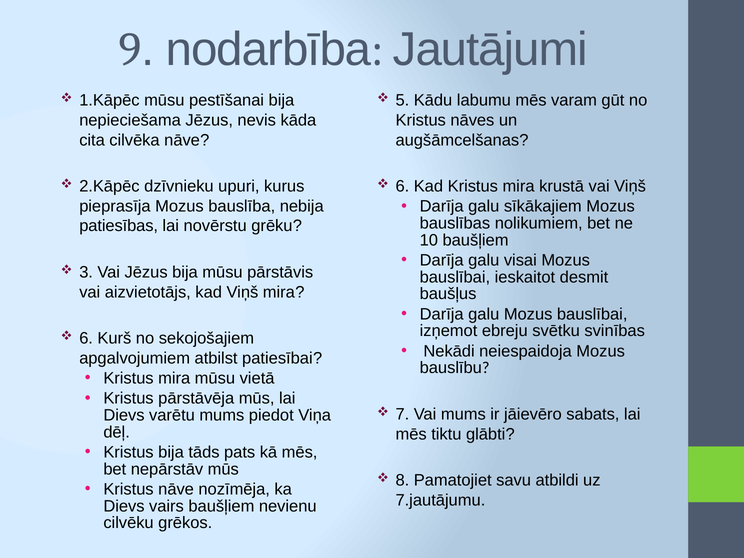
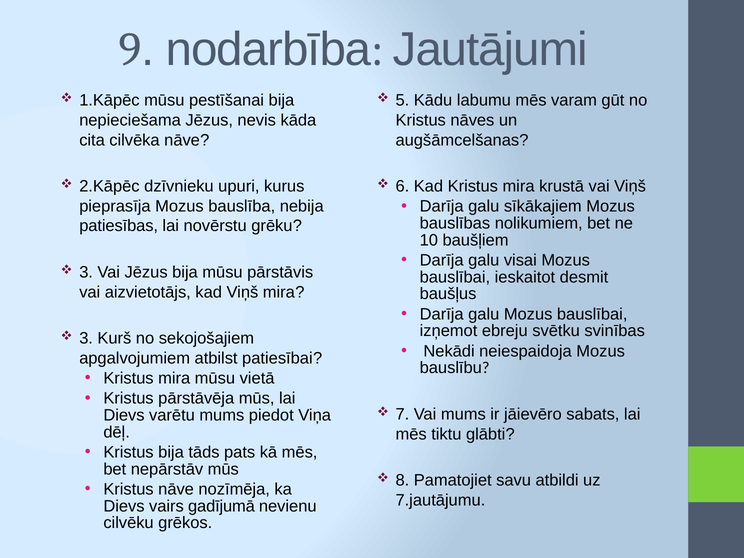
6: 6 -> 3 (86, 338)
vairs baušļiem: baušļiem -> gadījumā (221, 506)
